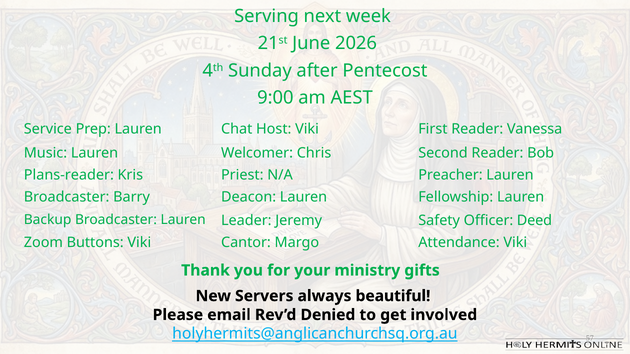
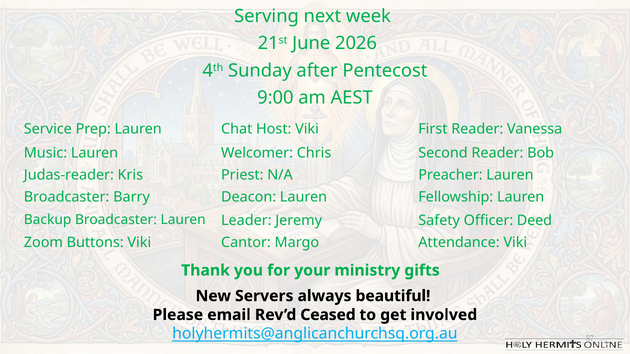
Plans-reader: Plans-reader -> Judas-reader (69, 175)
Denied: Denied -> Ceased (328, 315)
